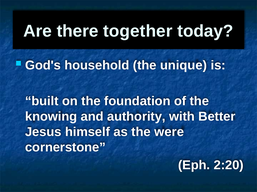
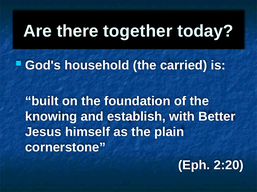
unique: unique -> carried (184, 66)
authority: authority -> establish (136, 117)
were: were -> plain (169, 132)
